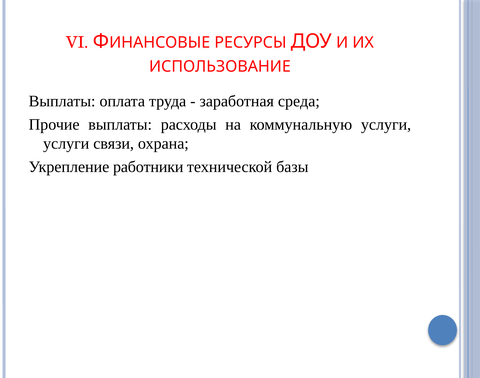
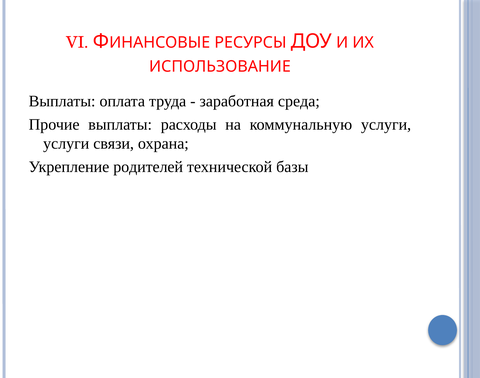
работники: работники -> родителей (148, 167)
